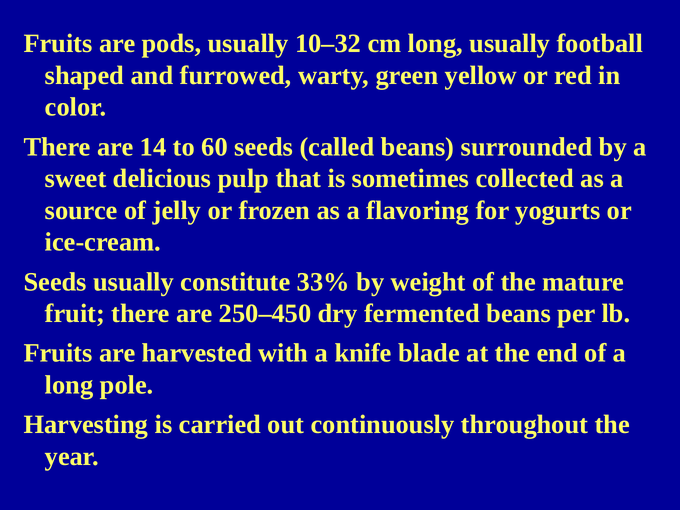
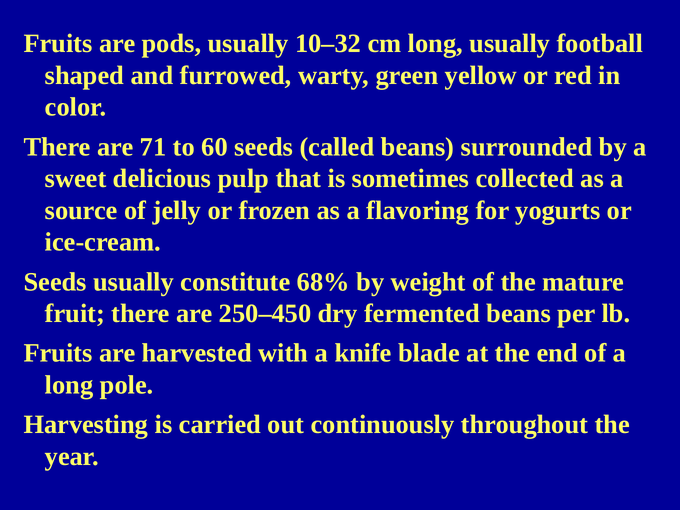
14: 14 -> 71 (153, 147)
33%: 33% -> 68% (323, 282)
